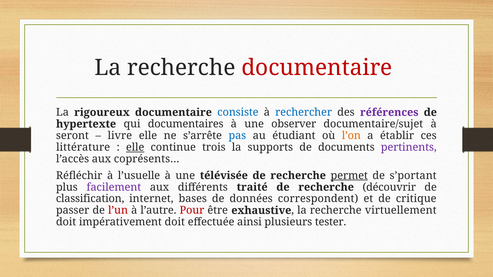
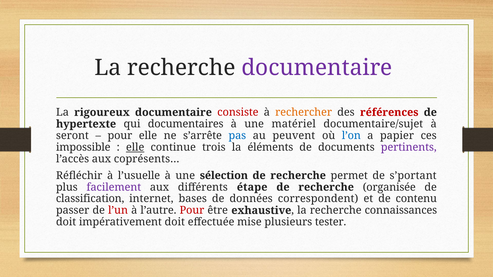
documentaire colour: red -> purple (317, 68)
consiste colour: blue -> red (238, 112)
rechercher colour: blue -> orange (304, 112)
références colour: purple -> red (389, 112)
observer: observer -> matériel (294, 124)
livre: livre -> pour (120, 136)
étudiant: étudiant -> peuvent (294, 136)
l’on colour: orange -> blue (351, 136)
établir: établir -> papier (397, 136)
littérature: littérature -> impossible (83, 147)
supports: supports -> éléments (270, 147)
télévisée: télévisée -> sélection (224, 176)
permet underline: present -> none (349, 176)
traité: traité -> étape (252, 187)
découvrir: découvrir -> organisée (389, 187)
critique: critique -> contenu (416, 199)
virtuellement: virtuellement -> connaissances (401, 211)
ainsi: ainsi -> mise (249, 222)
